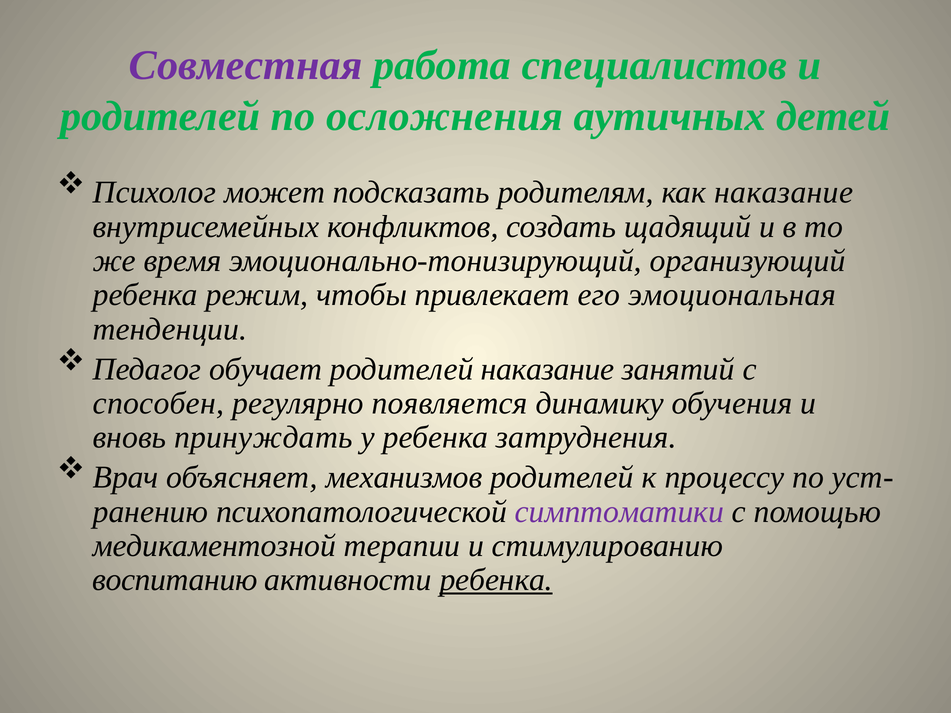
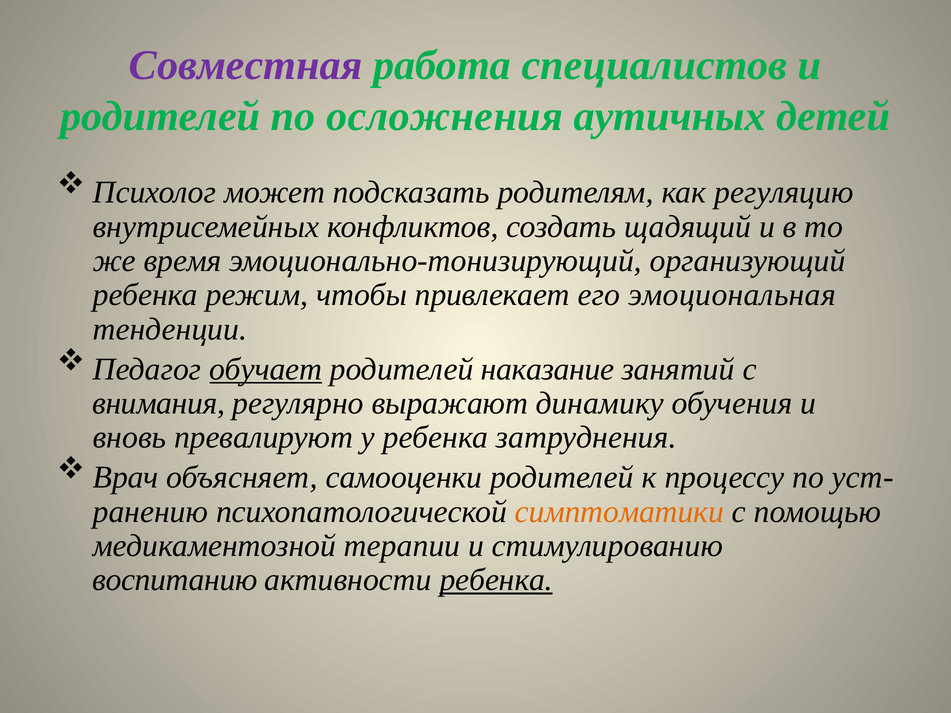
как наказание: наказание -> регуляцию (784, 192)
обучает underline: none -> present (266, 369)
способен: способен -> внимания (159, 403)
появляется: появляется -> выражают (450, 403)
принуждать: принуждать -> превалируют (264, 438)
механизмов: механизмов -> самооценки (404, 478)
симптоматики colour: purple -> orange (619, 512)
